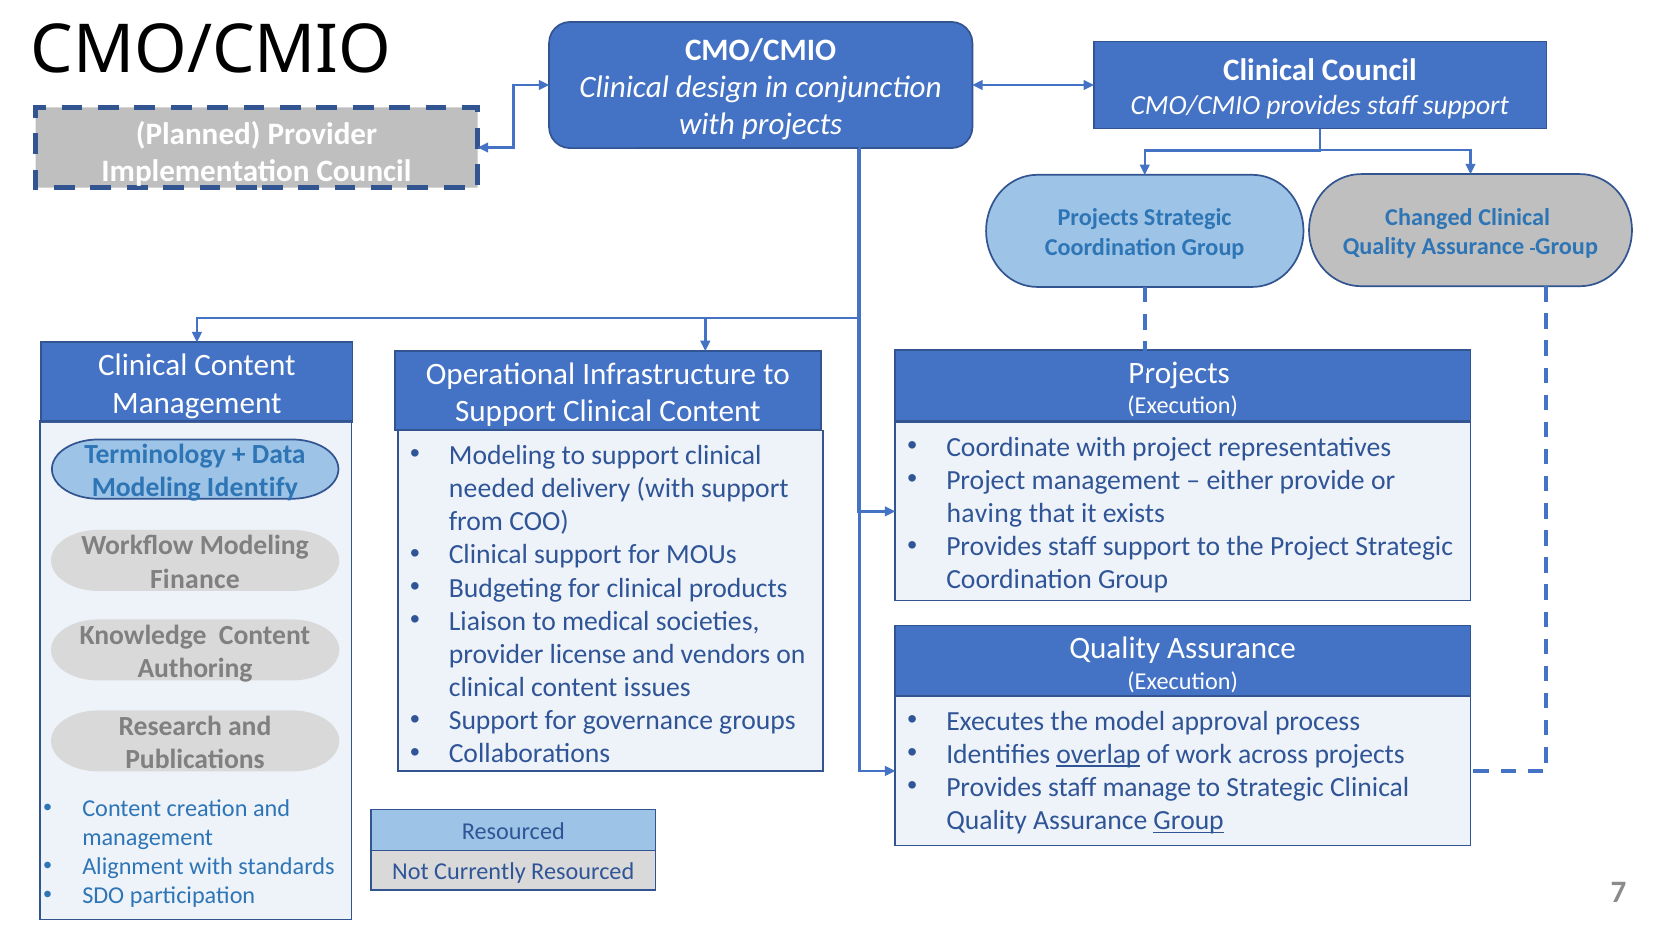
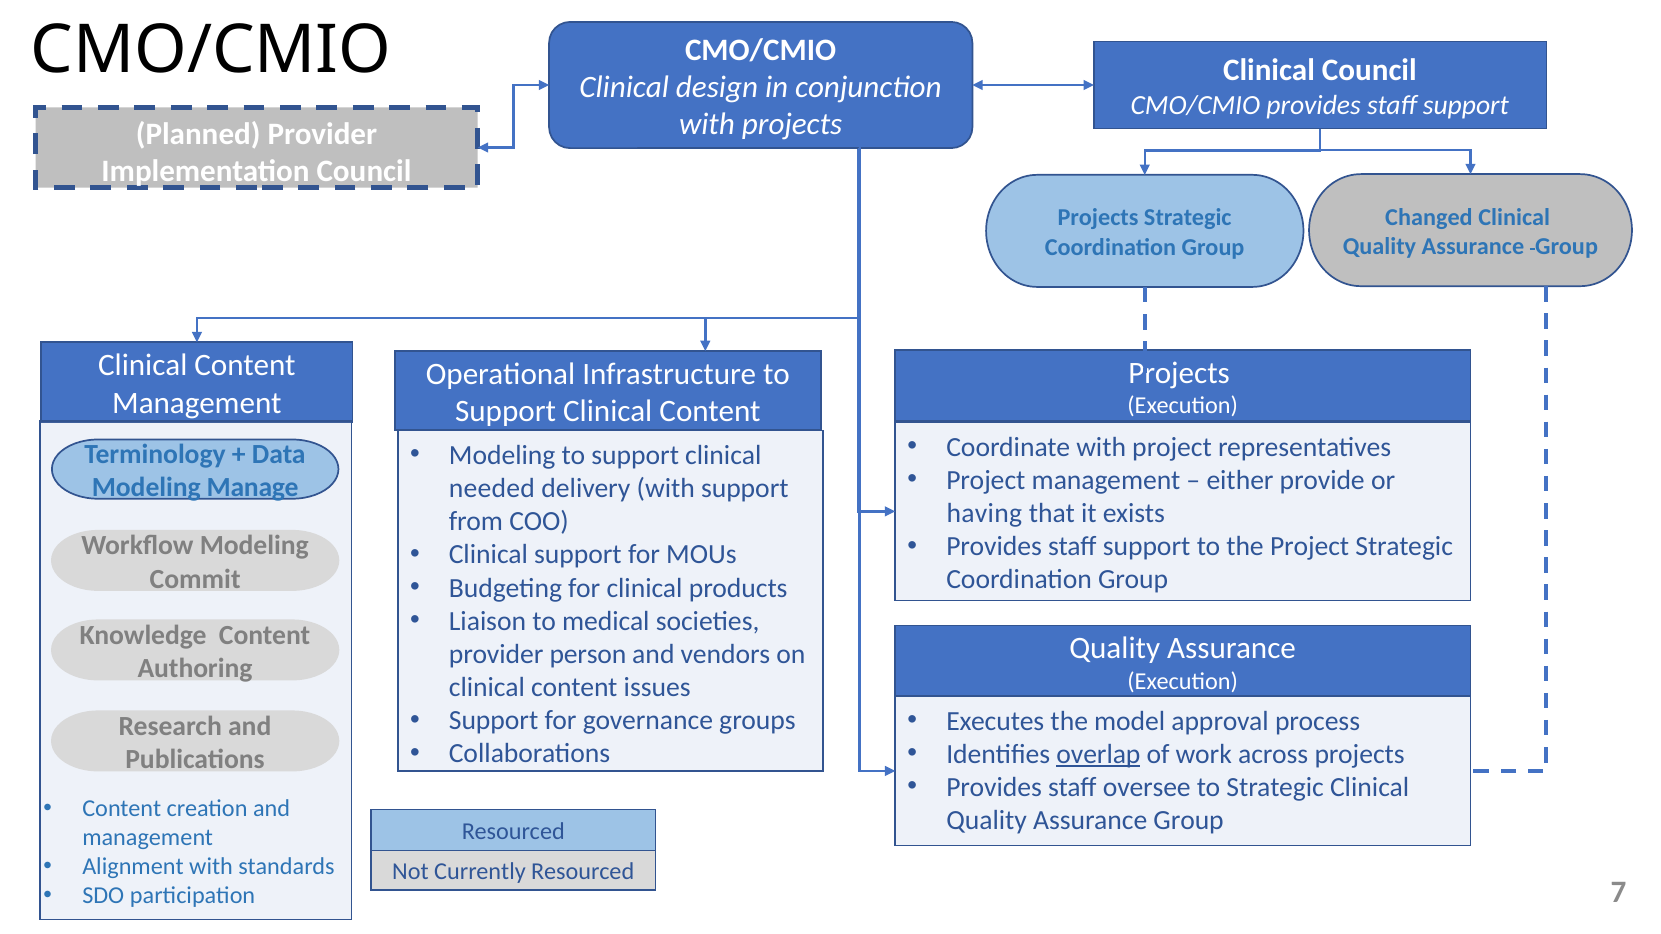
Identify: Identify -> Manage (253, 488)
Finance: Finance -> Commit (195, 579)
license: license -> person (588, 654)
manage: manage -> oversee (1147, 788)
Group underline: present -> none (1189, 821)
